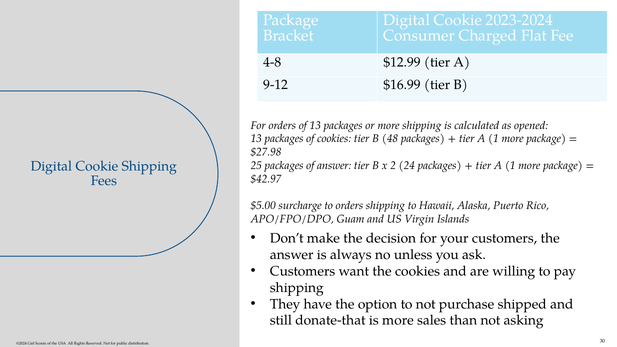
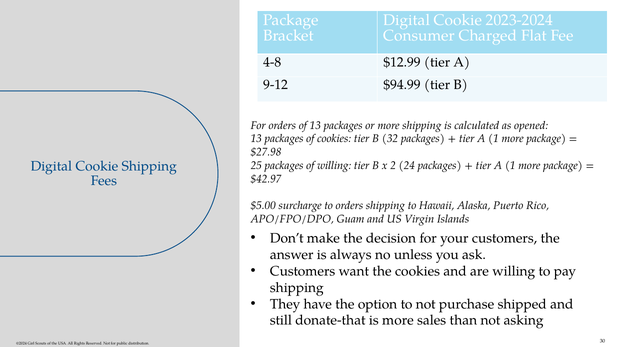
$16.99: $16.99 -> $94.99 (402, 85)
48: 48 -> 32 (390, 139)
of answer: answer -> willing (334, 166)
